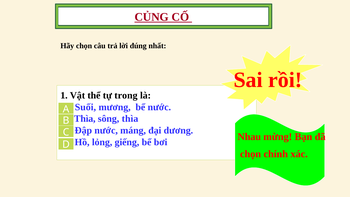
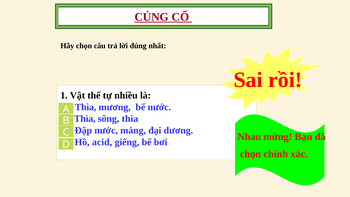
trong: trong -> nhiều (126, 95)
Suối: Suối -> Thìa (86, 107)
lỏng: lỏng -> acid (102, 142)
